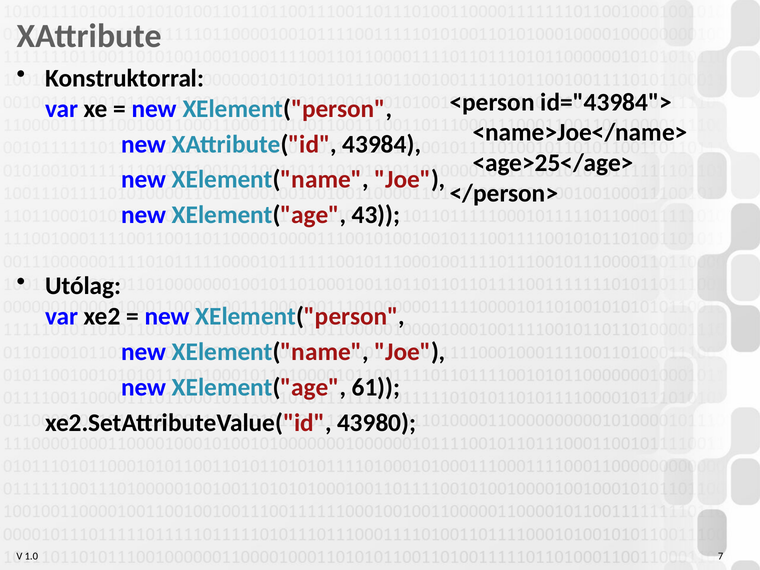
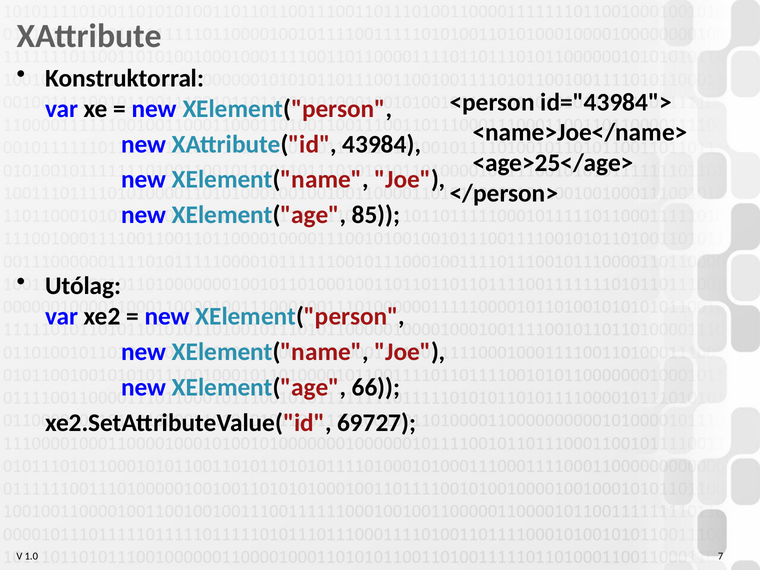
43: 43 -> 85 (376, 215)
61: 61 -> 66 (376, 387)
43980: 43980 -> 69727 (377, 423)
